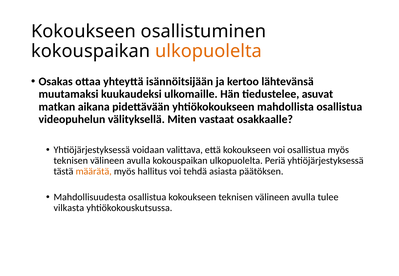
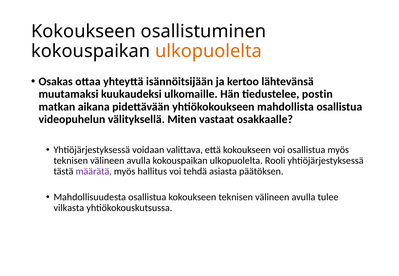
asuvat: asuvat -> postin (317, 94)
Periä: Periä -> Rooli (275, 161)
määrätä colour: orange -> purple (94, 172)
